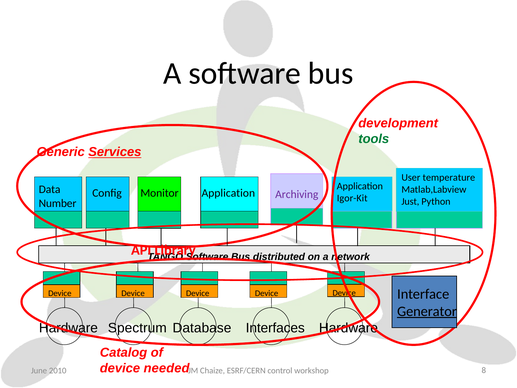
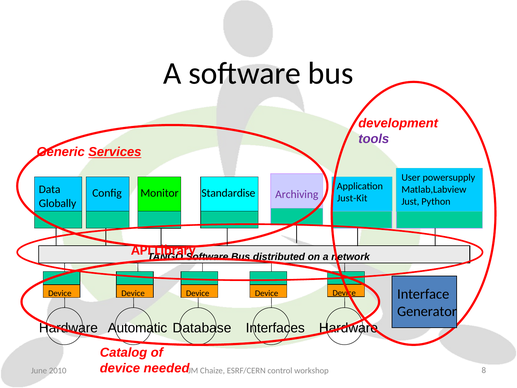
tools colour: green -> purple (374, 139)
temperature: temperature -> powersupply (449, 177)
Monitor Application: Application -> Standardise (228, 193)
Igor-Kit: Igor-Kit -> Just-Kit (352, 198)
Number: Number -> Globally (58, 203)
Generator underline: present -> none (427, 311)
Spectrum: Spectrum -> Automatic (137, 328)
